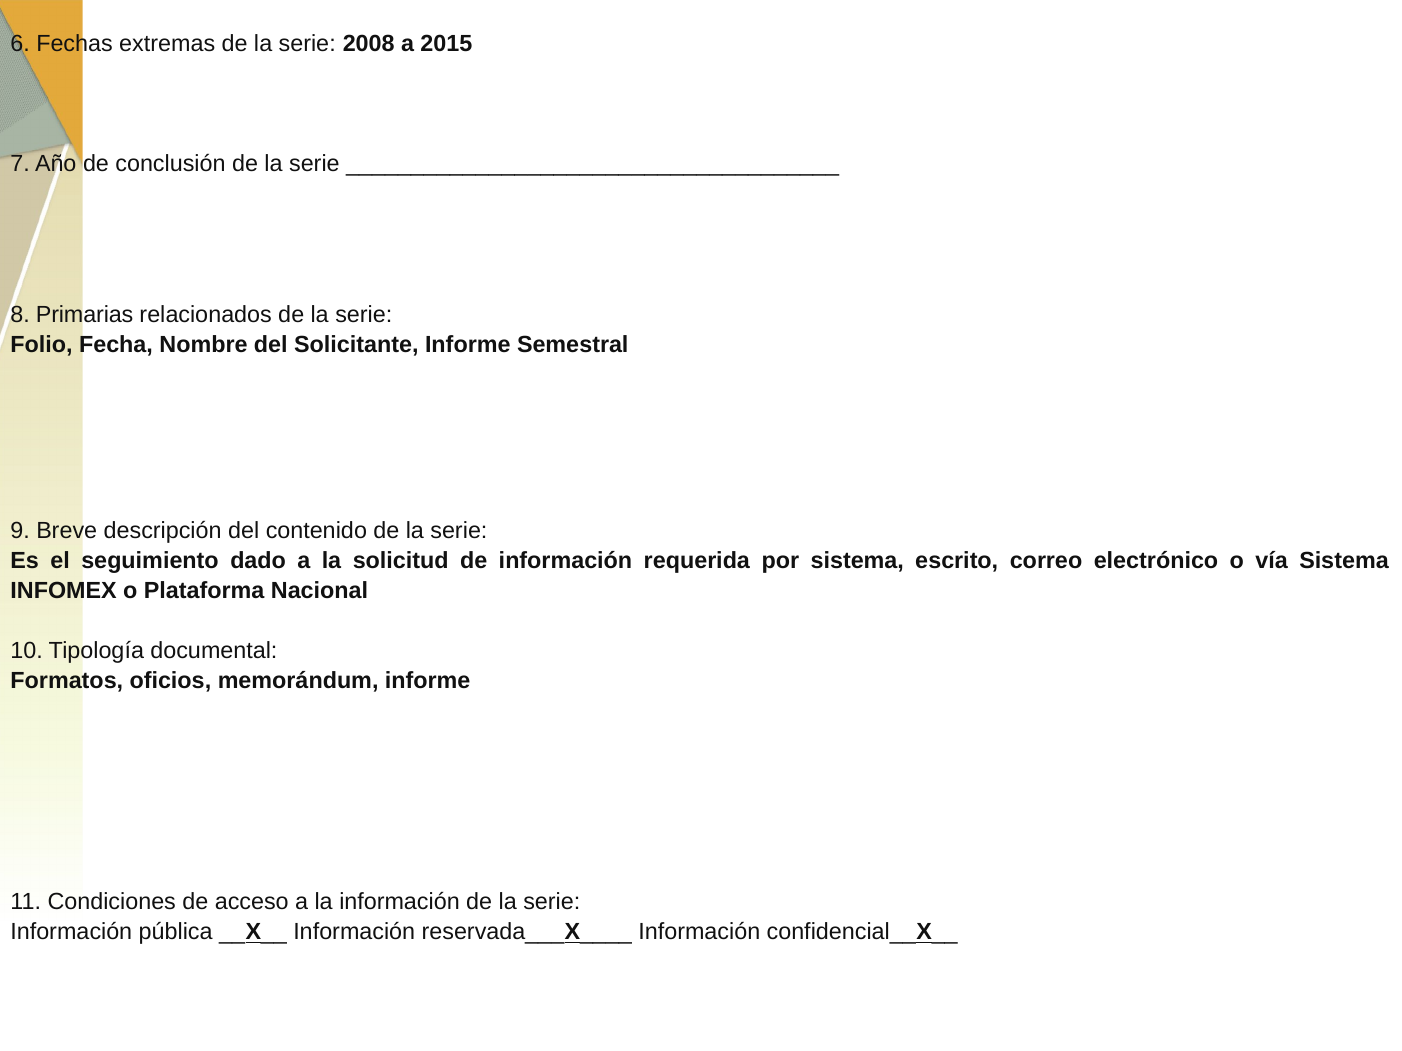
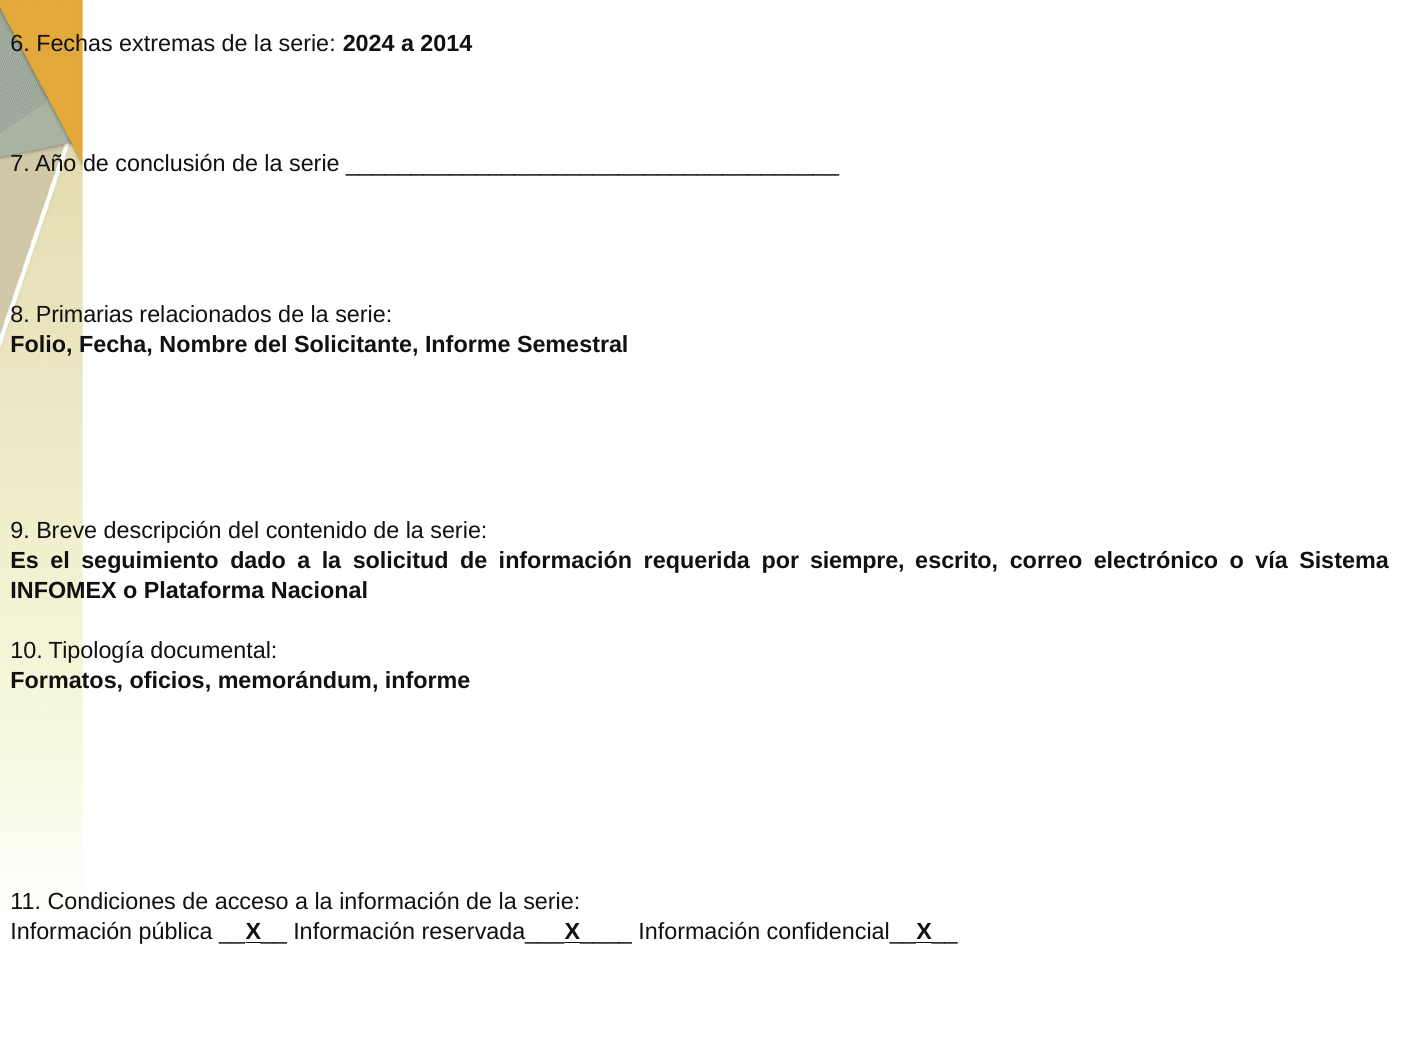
2008: 2008 -> 2024 (369, 44)
2015: 2015 -> 2014 (446, 44)
por sistema: sistema -> siempre (857, 561)
